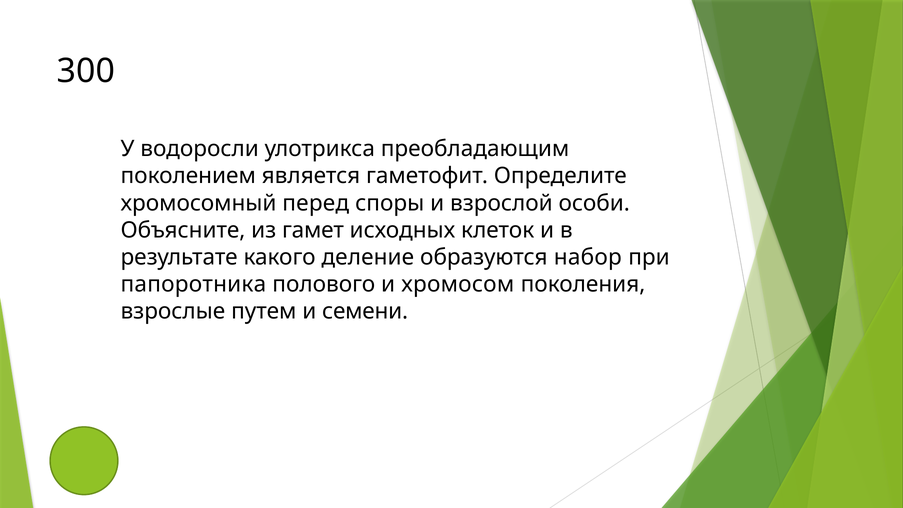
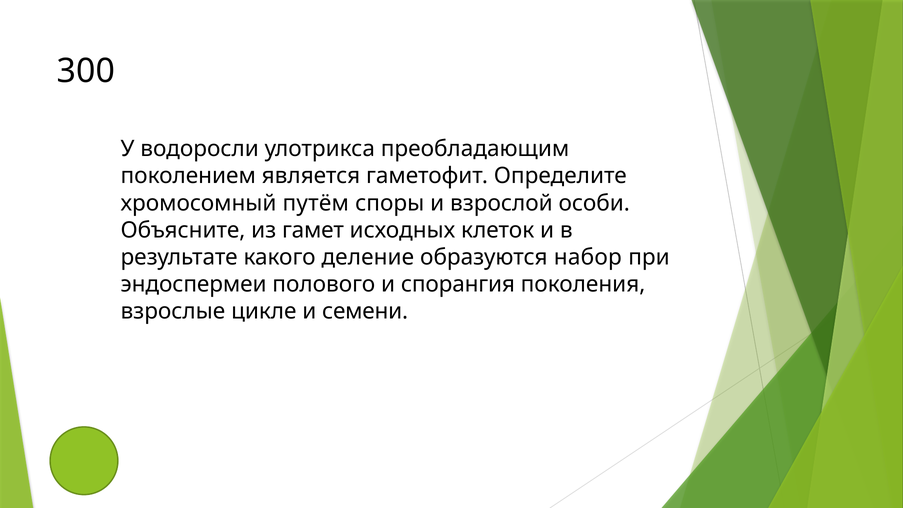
перед: перед -> путём (316, 203)
папоротника: папоротника -> эндоспермеи (194, 284)
хромосом: хромосом -> спорангия (458, 284)
путем: путем -> цикле (264, 311)
